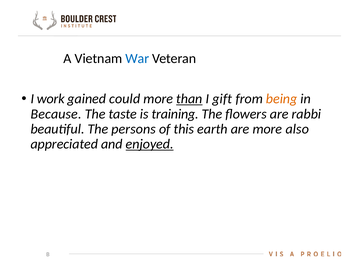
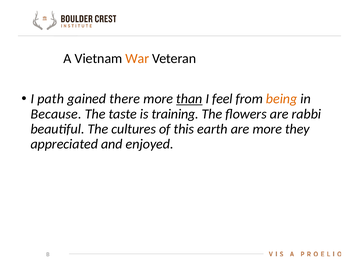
War colour: blue -> orange (137, 59)
work: work -> path (51, 99)
could: could -> there (125, 99)
gift: gift -> feel (222, 99)
persons: persons -> cultures (134, 129)
also: also -> they (297, 129)
enjoyed underline: present -> none (150, 144)
